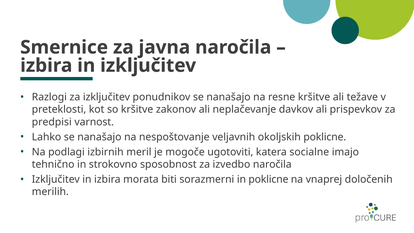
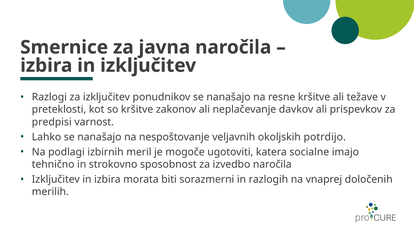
okoljskih poklicne: poklicne -> potrdijo (325, 137)
in poklicne: poklicne -> razlogih (268, 179)
